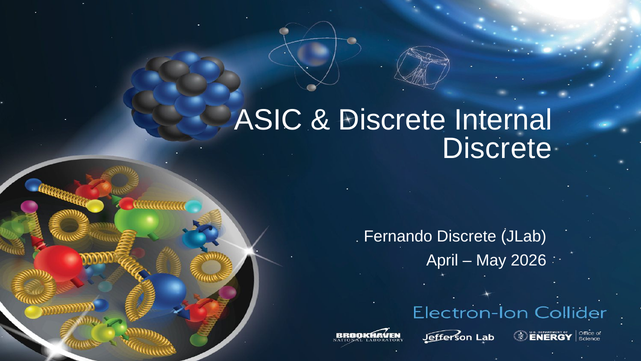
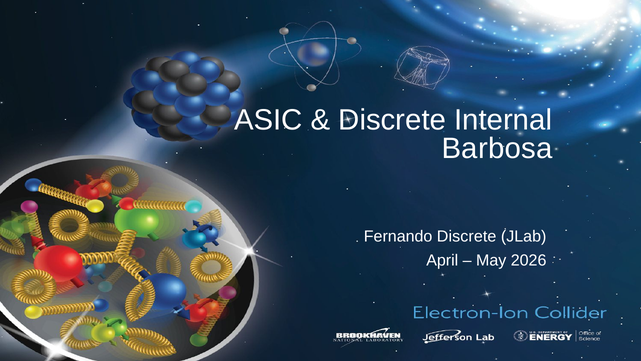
Discrete: Discrete -> Barbosa (497, 148)
